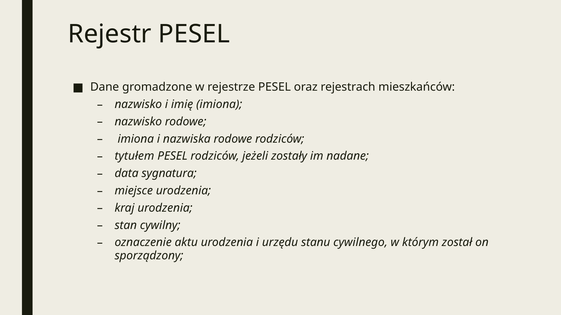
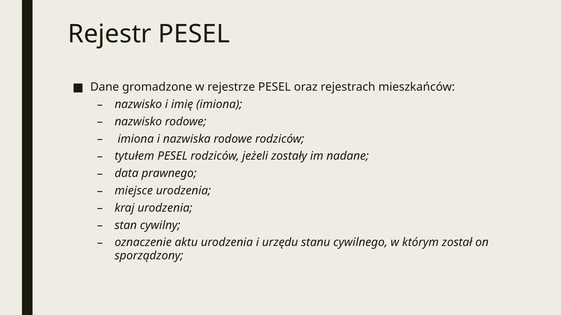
sygnatura: sygnatura -> prawnego (169, 174)
